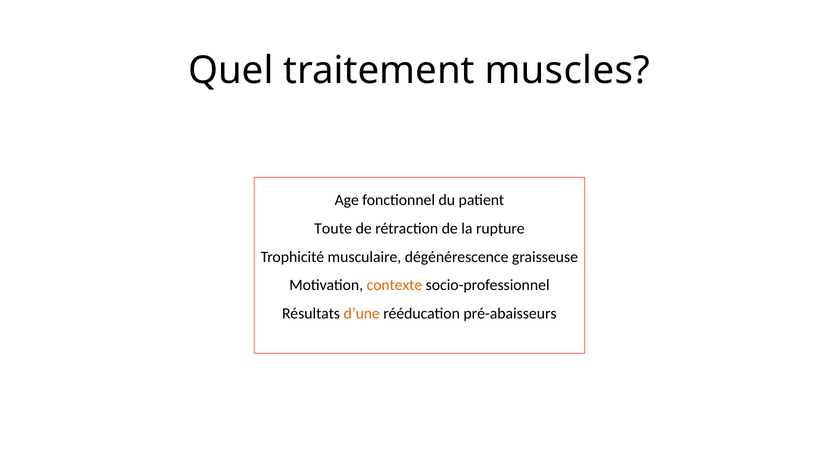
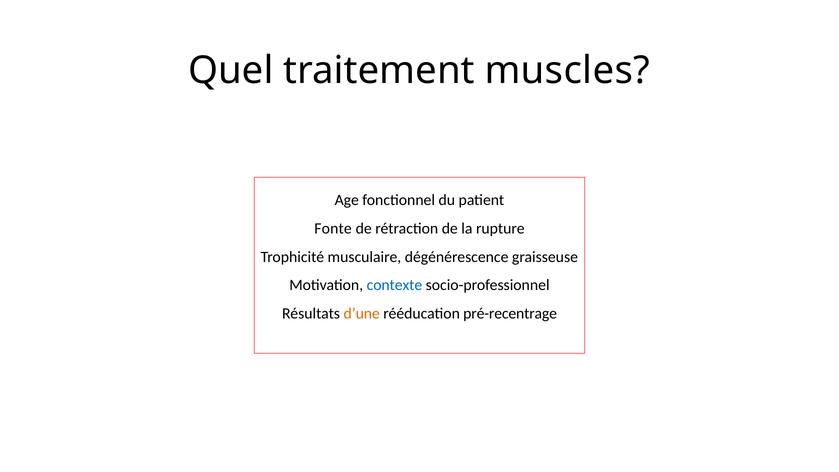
Toute: Toute -> Fonte (333, 228)
contexte colour: orange -> blue (394, 285)
pré-abaisseurs: pré-abaisseurs -> pré-recentrage (510, 313)
